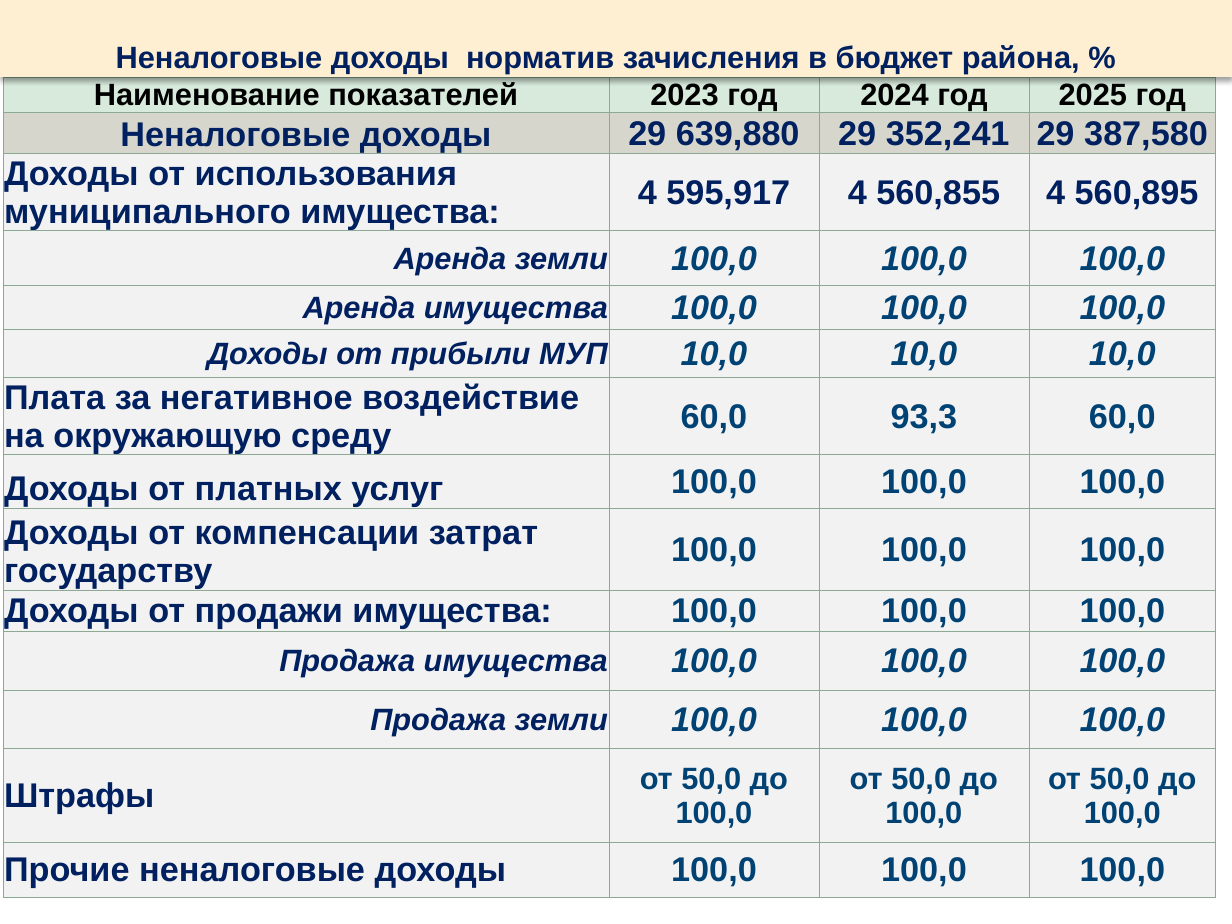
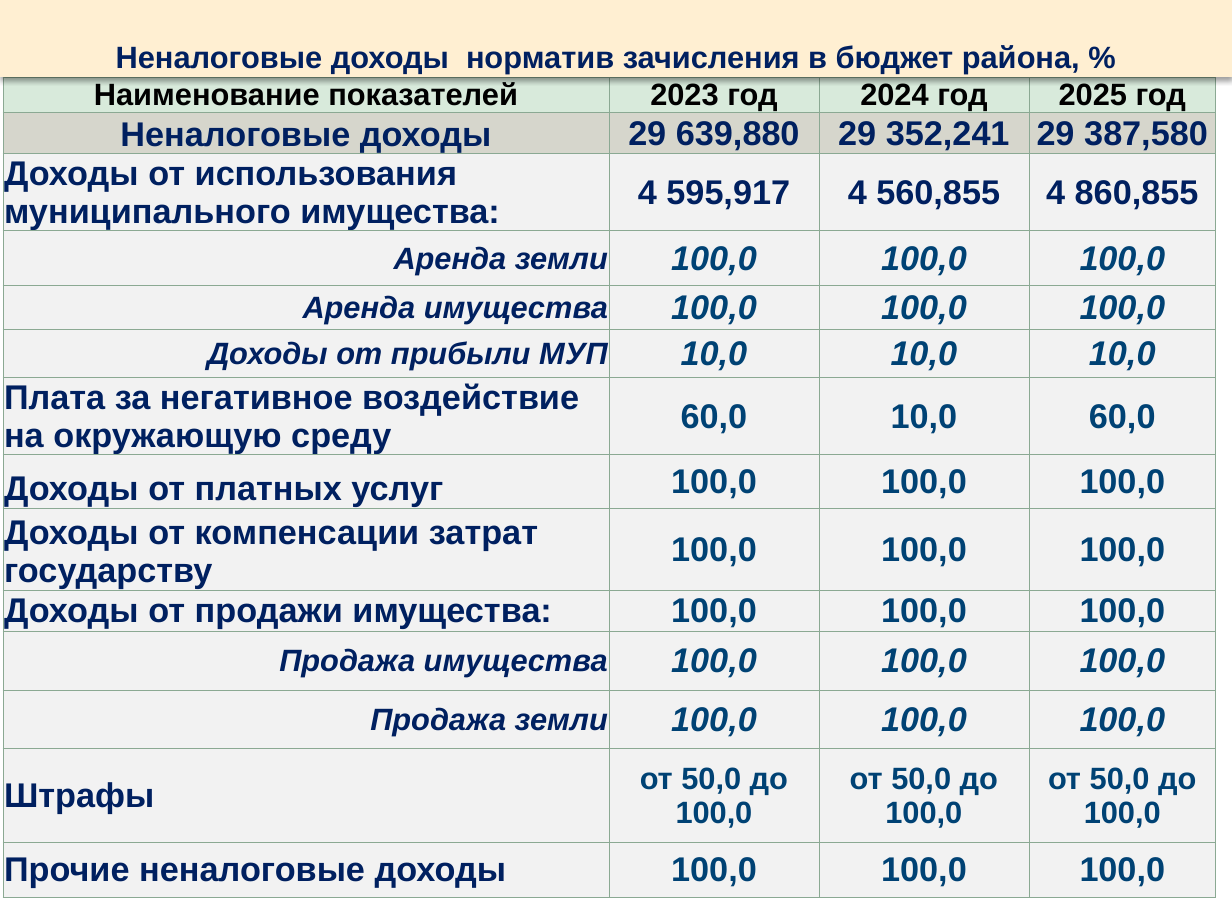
560,895: 560,895 -> 860,855 (1137, 193)
60,0 93,3: 93,3 -> 10,0 (924, 417)
